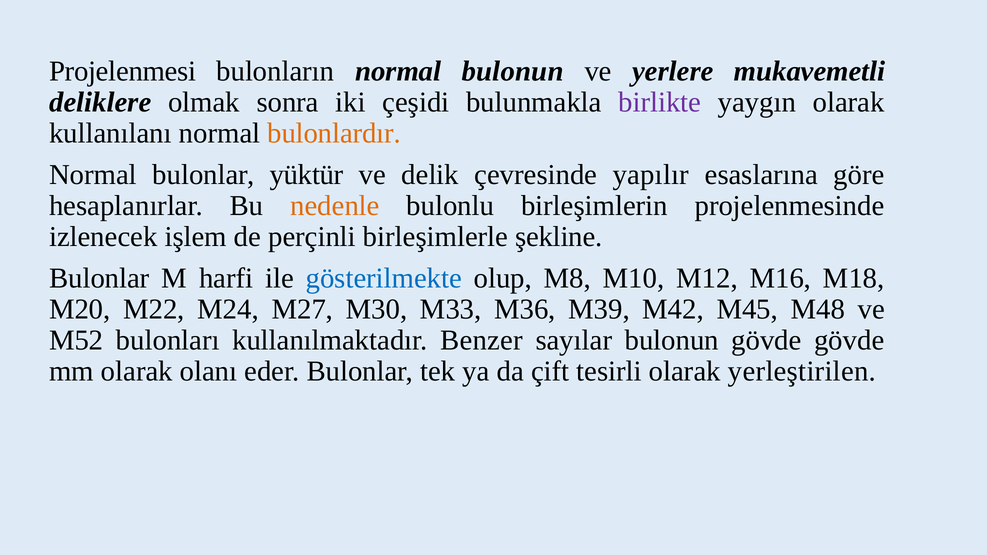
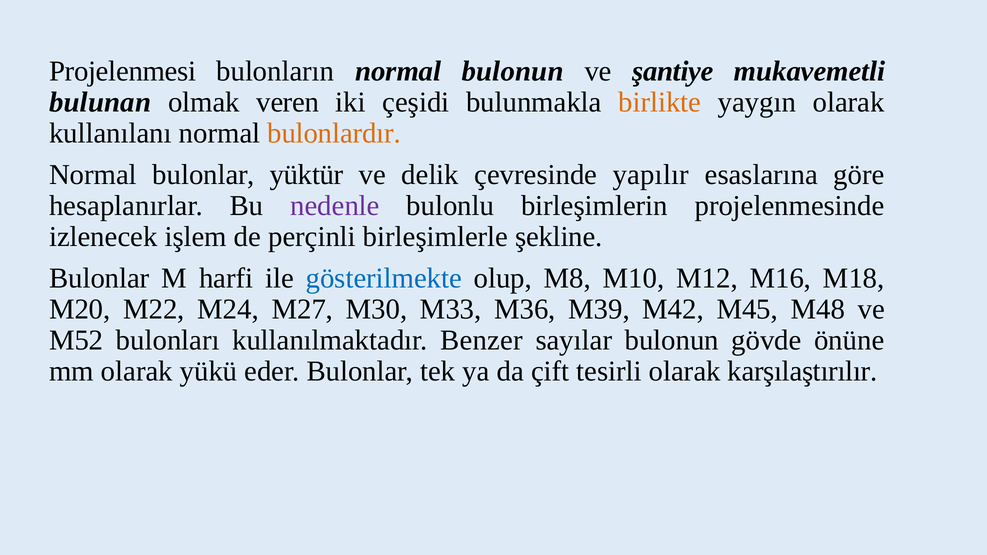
yerlere: yerlere -> şantiye (673, 71)
deliklere: deliklere -> bulunan (100, 102)
sonra: sonra -> veren (288, 102)
birlikte colour: purple -> orange (660, 102)
nedenle colour: orange -> purple (335, 206)
gövde gövde: gövde -> önüne (849, 340)
olanı: olanı -> yükü (209, 372)
yerleştirilen: yerleştirilen -> karşılaştırılır (802, 372)
